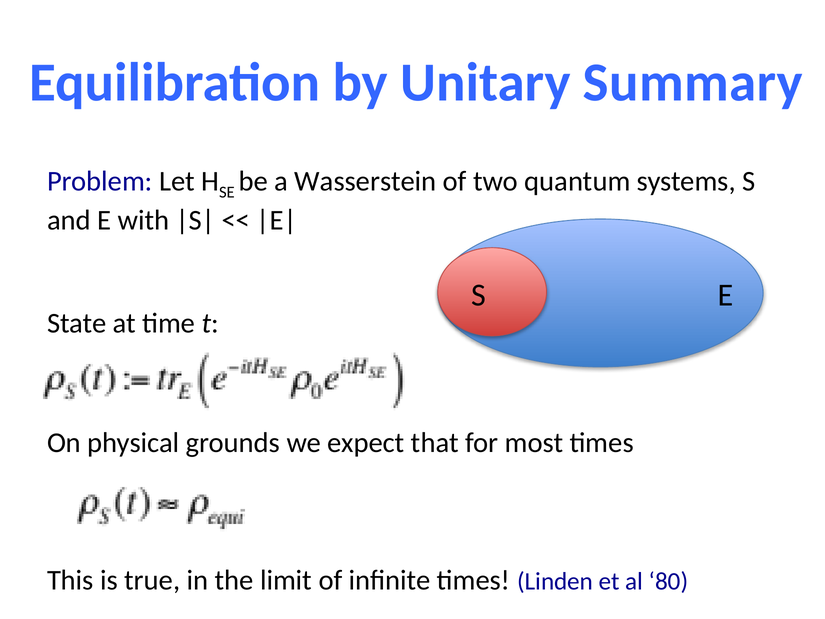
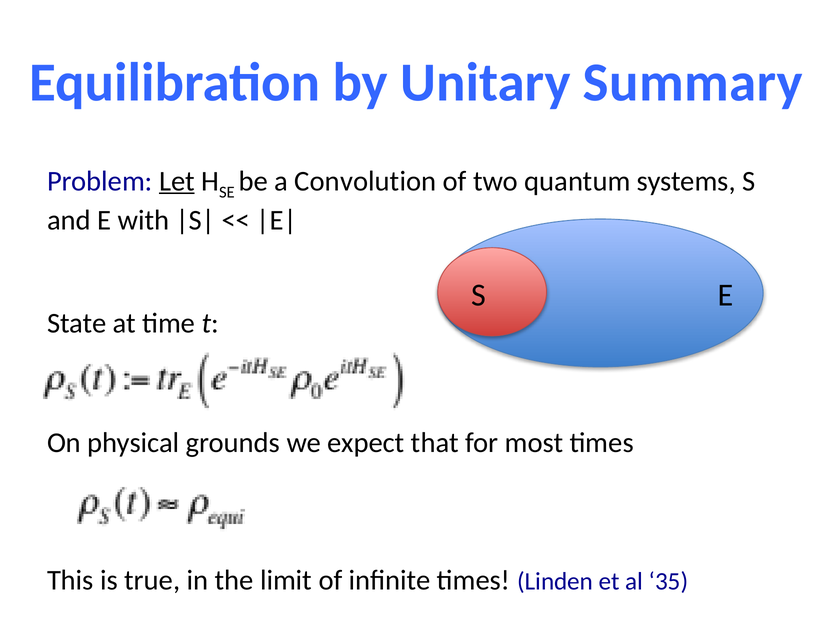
Let underline: none -> present (177, 181)
Wasserstein: Wasserstein -> Convolution (365, 181)
80: 80 -> 35 (669, 581)
